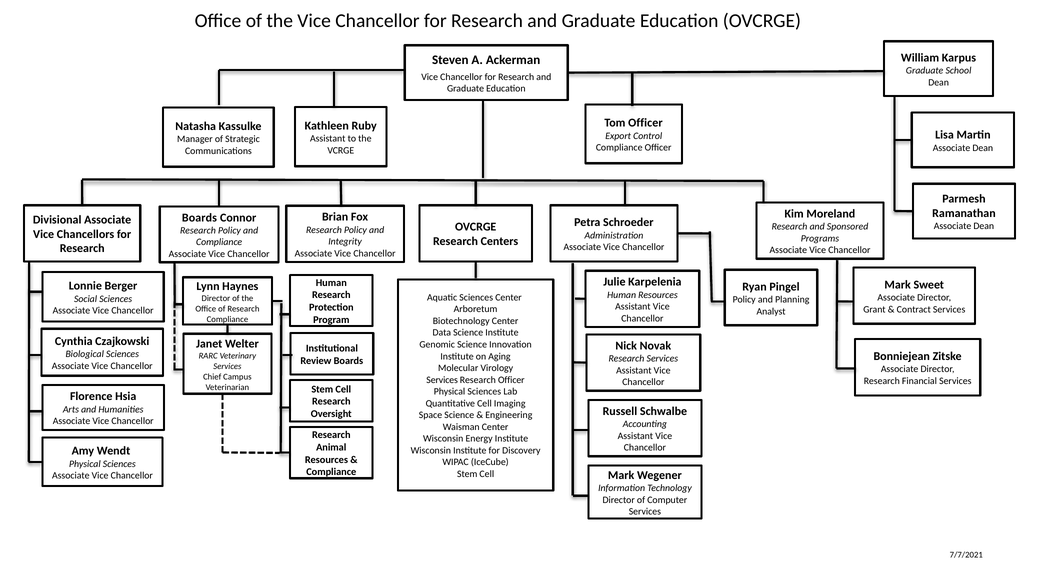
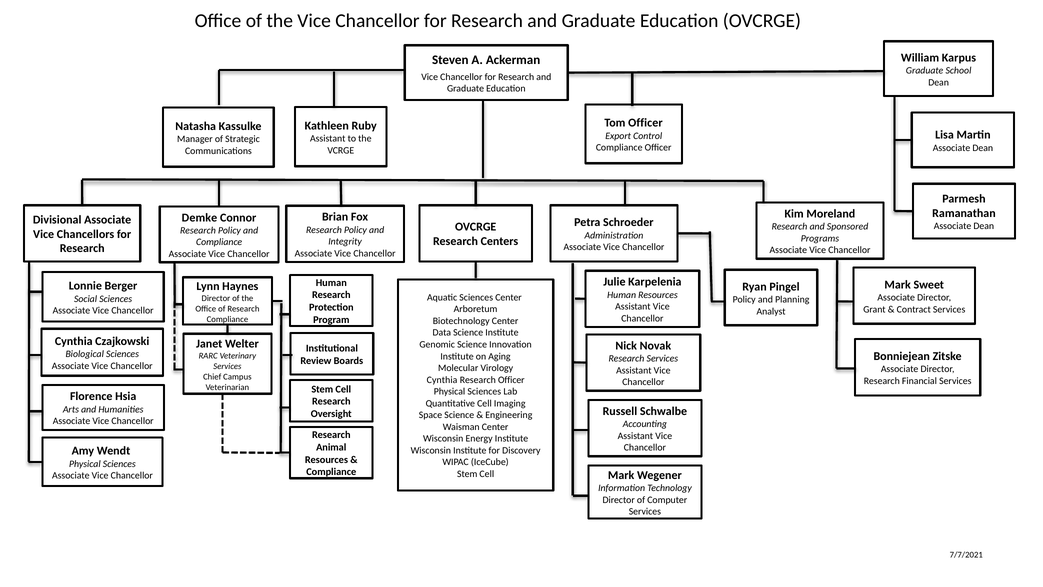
Boards: Boards -> Demke (199, 217)
Services: Services -> Cynthia (442, 380)
